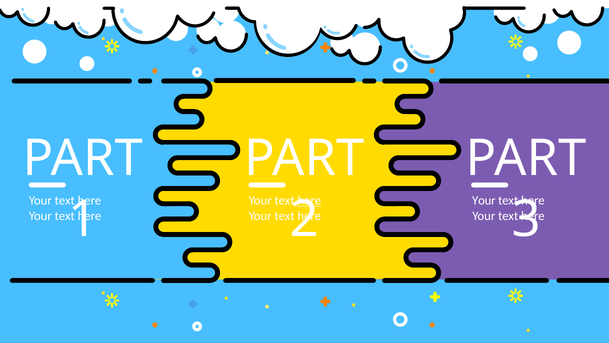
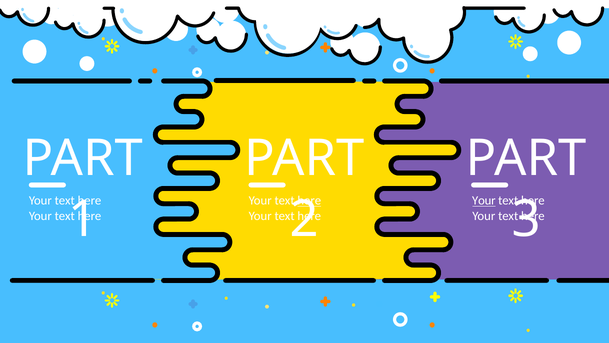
Your underline: none -> present (484, 201)
